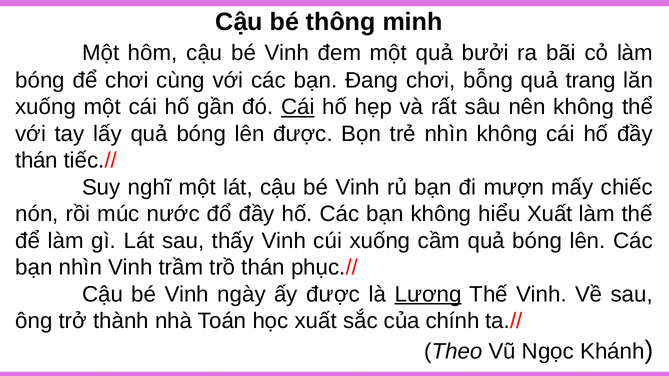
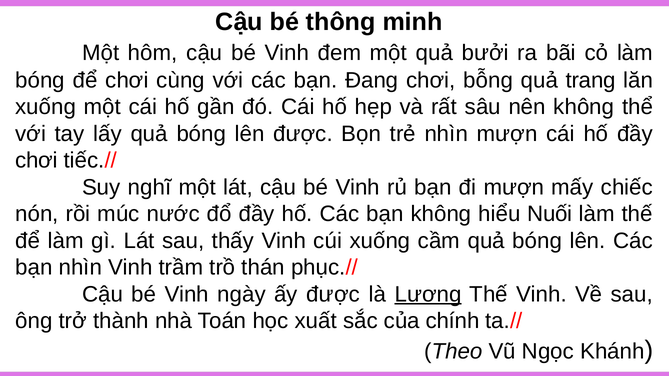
Cái underline: present -> none (298, 107)
nhìn không: không -> mượn (507, 134)
thán: thán -> chơi (36, 161)
hiểu Xuất: Xuất -> Nuối (550, 214)
